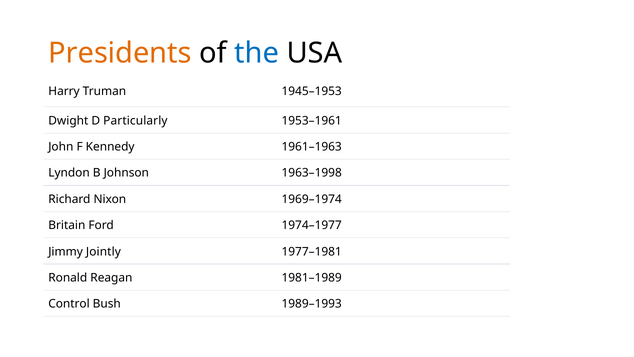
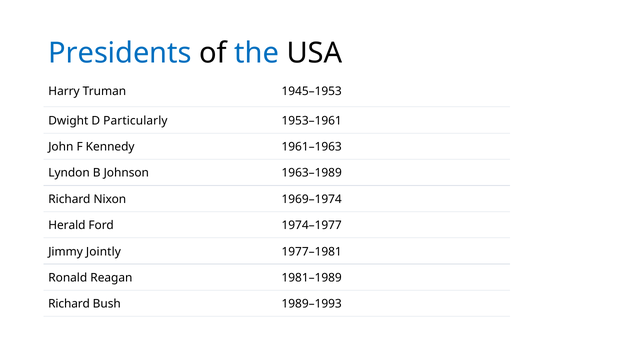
Presidents colour: orange -> blue (120, 53)
1963–1998: 1963–1998 -> 1963–1989 (312, 173)
Britain: Britain -> Herald (67, 225)
Control: Control -> Richard (69, 304)
